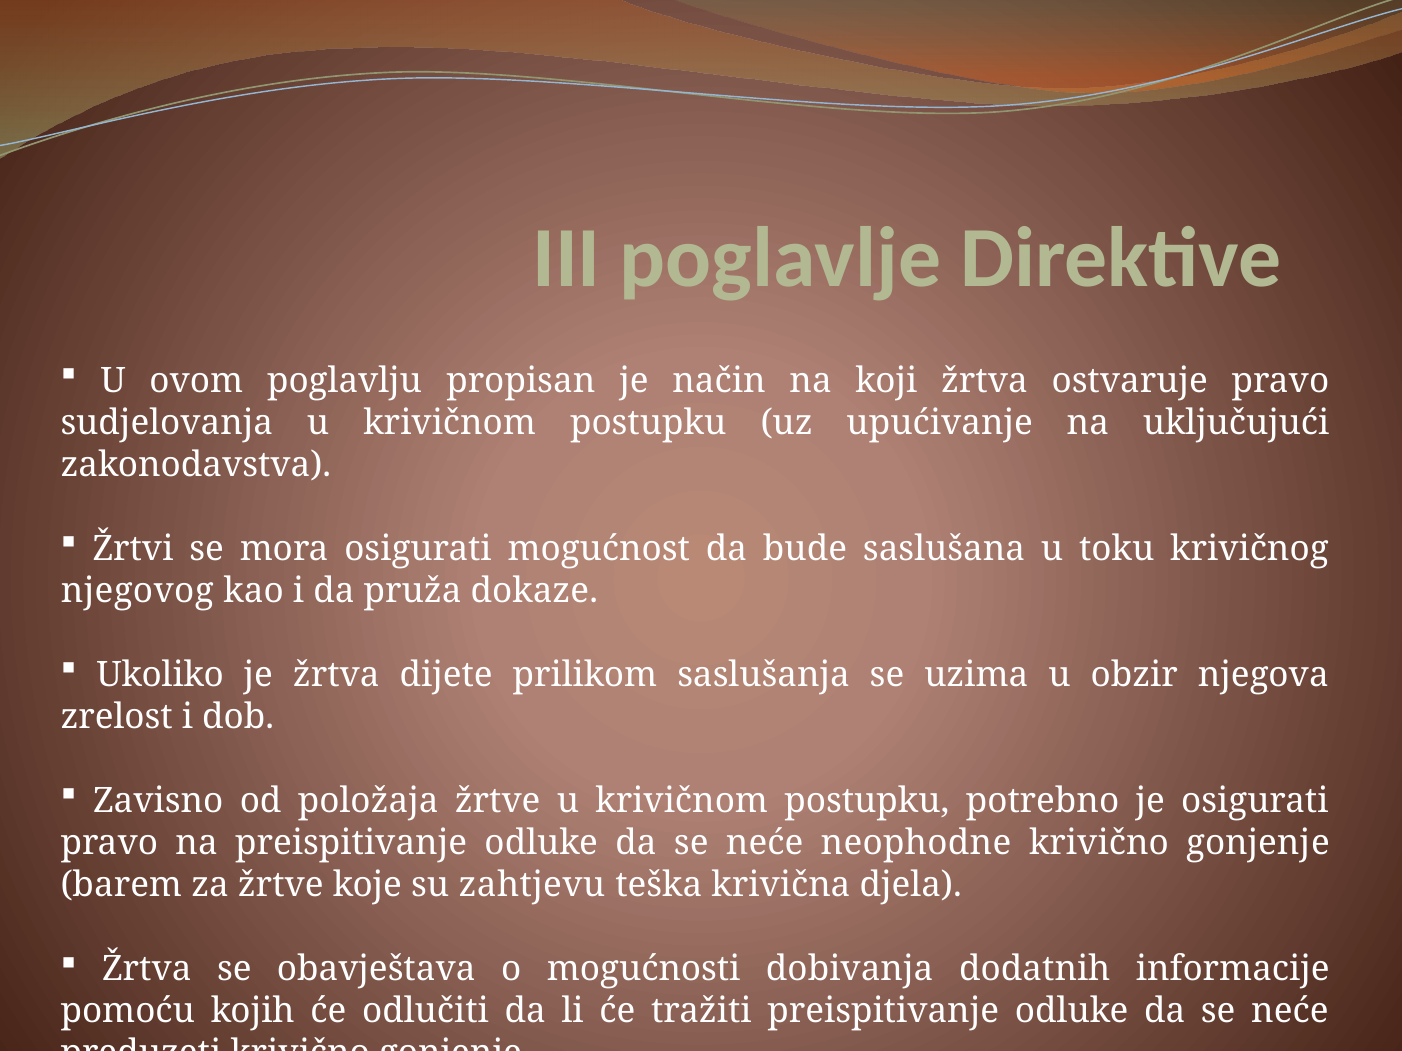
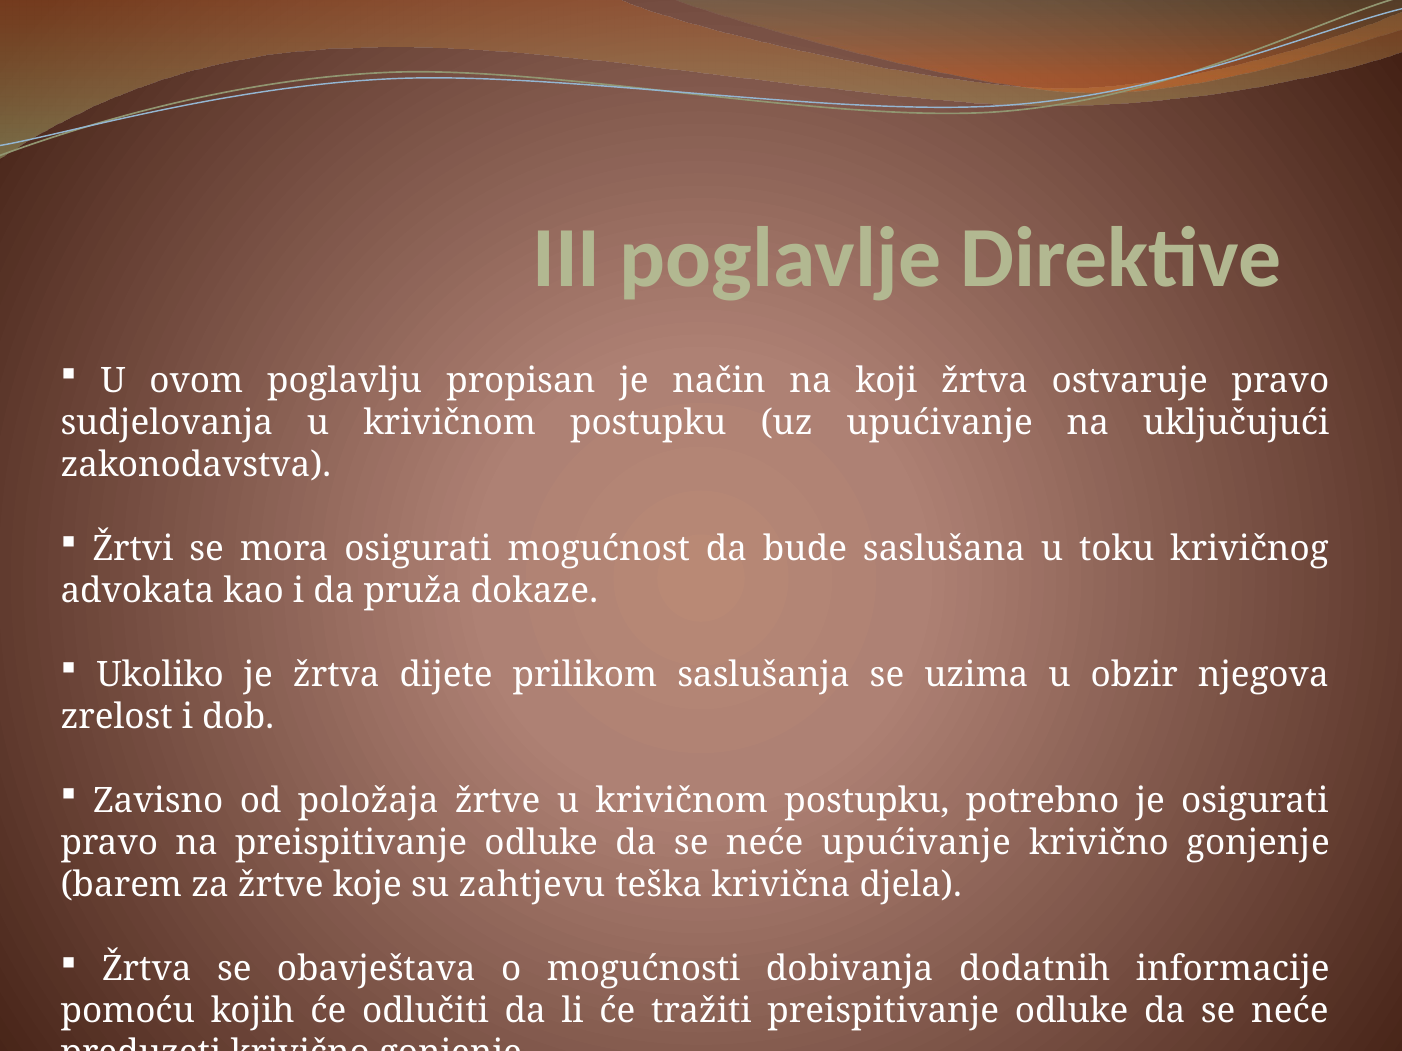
njegovog: njegovog -> advokata (137, 591)
neće neophodne: neophodne -> upućivanje (916, 843)
